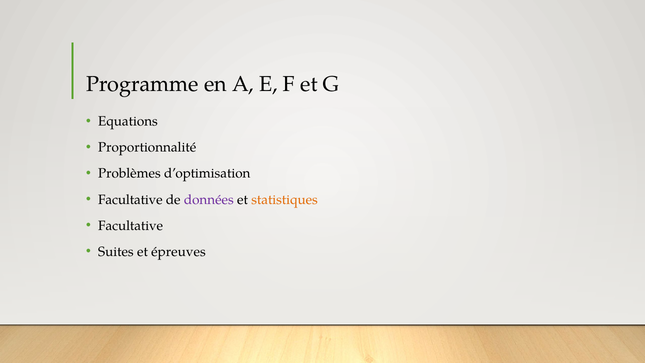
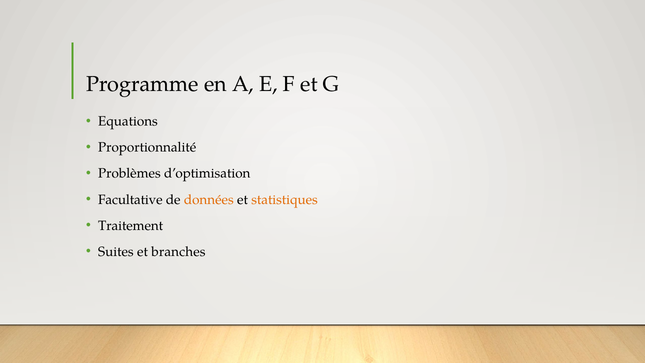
données colour: purple -> orange (209, 199)
Facultative: Facultative -> Traitement (131, 226)
épreuves: épreuves -> branches (178, 252)
